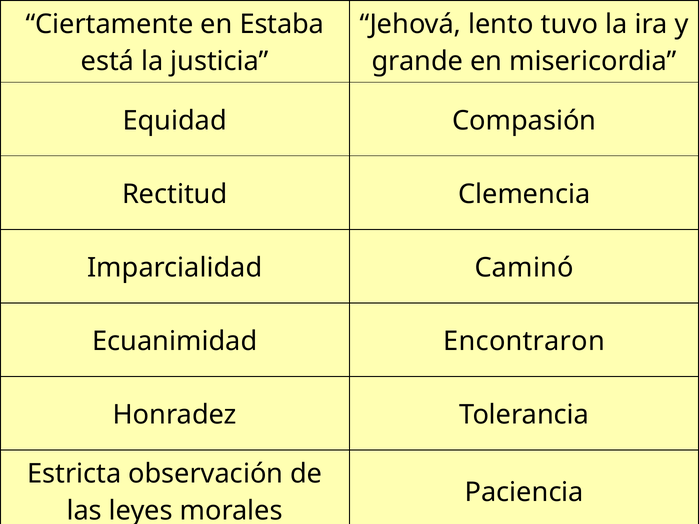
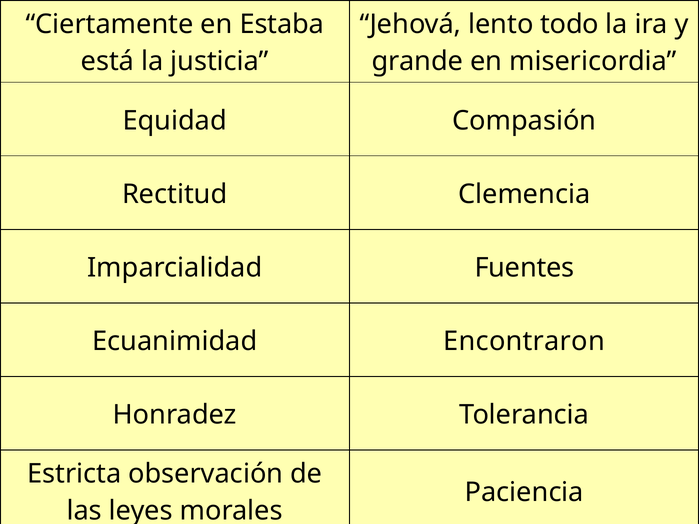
tuvo: tuvo -> todo (570, 24)
Caminó: Caminó -> Fuentes (524, 268)
